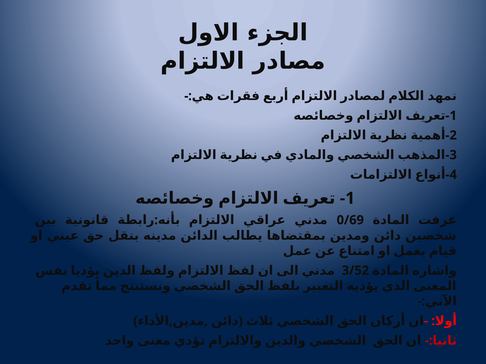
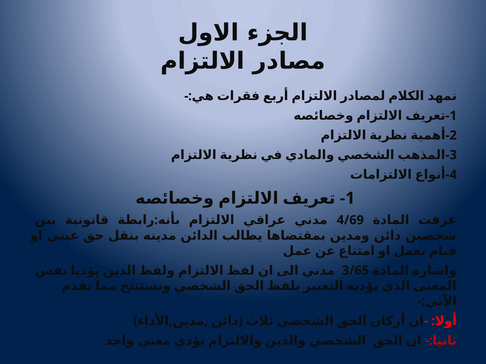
0/69: 0/69 -> 4/69 (350, 220)
3/52: 3/52 -> 3/65 (355, 271)
